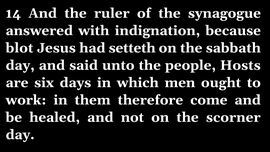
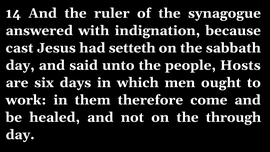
blot: blot -> cast (20, 48)
scorner: scorner -> through (233, 117)
